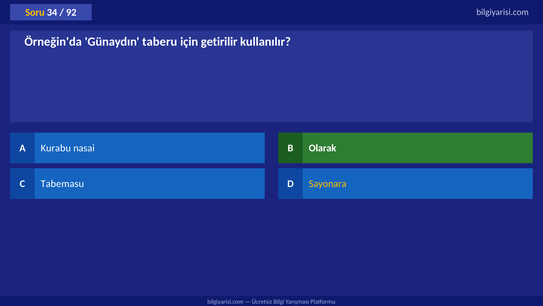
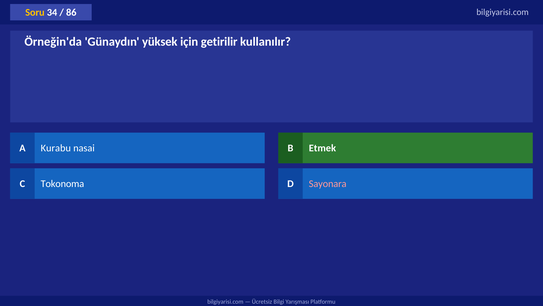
92: 92 -> 86 (71, 12)
taberu: taberu -> yüksek (160, 42)
Olarak: Olarak -> Etmek (322, 148)
Tabemasu: Tabemasu -> Tokonoma (62, 183)
Sayonara colour: yellow -> pink (328, 183)
